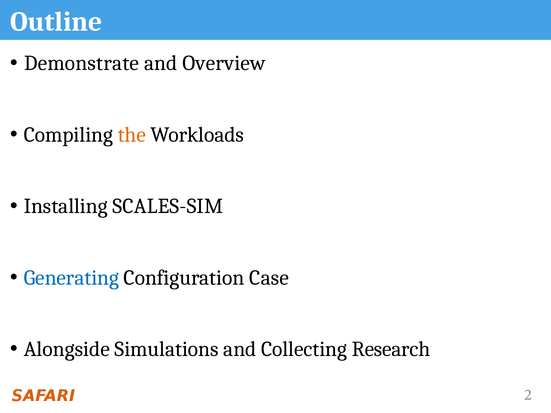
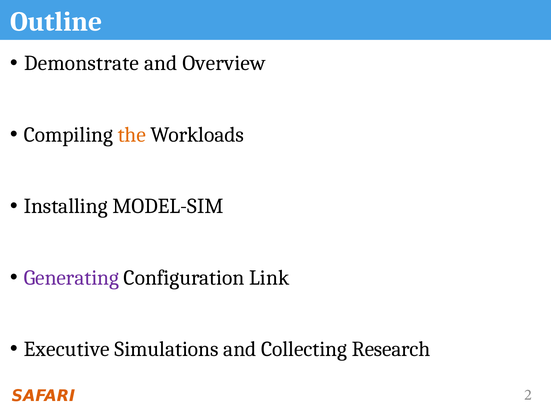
SCALES-SIM: SCALES-SIM -> MODEL-SIM (168, 206)
Generating colour: blue -> purple (71, 278)
Case: Case -> Link (269, 278)
Alongside: Alongside -> Executive (67, 349)
